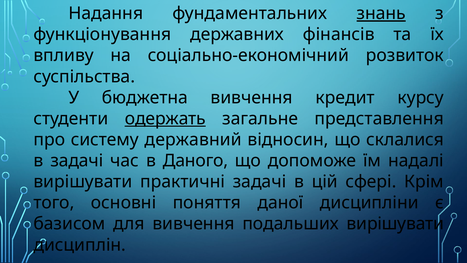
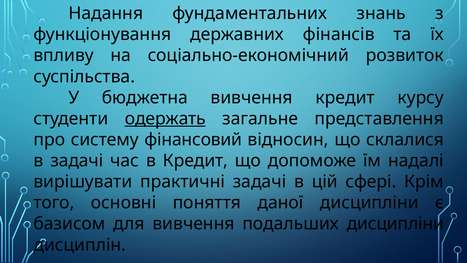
знань underline: present -> none (381, 13)
державний: державний -> фінансовий (193, 140)
в Даного: Даного -> Кредит (195, 161)
подальших вирішувати: вирішувати -> дисципліни (395, 224)
